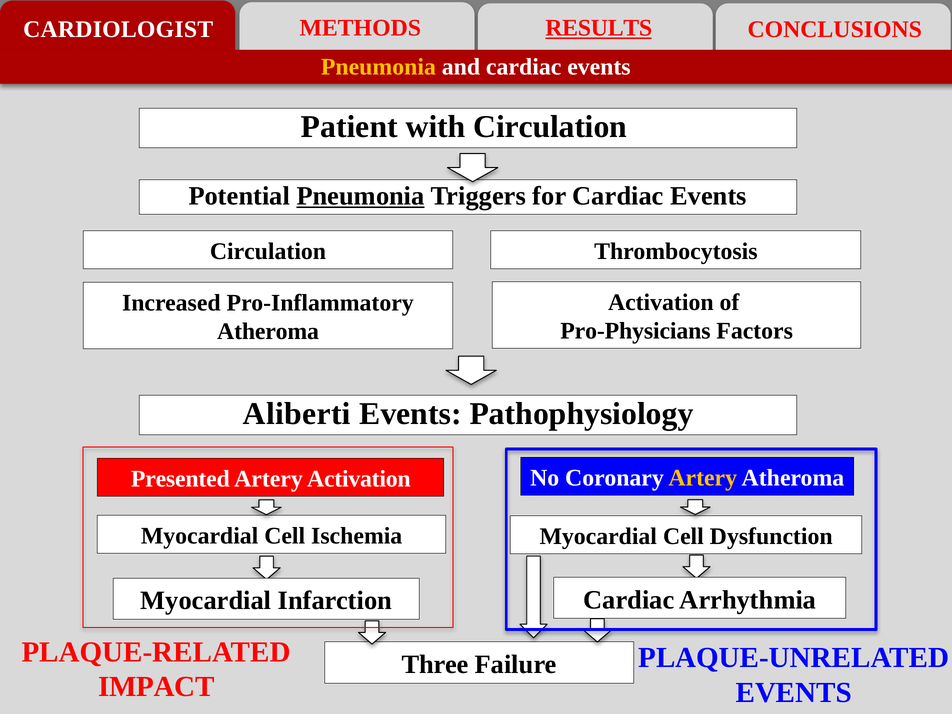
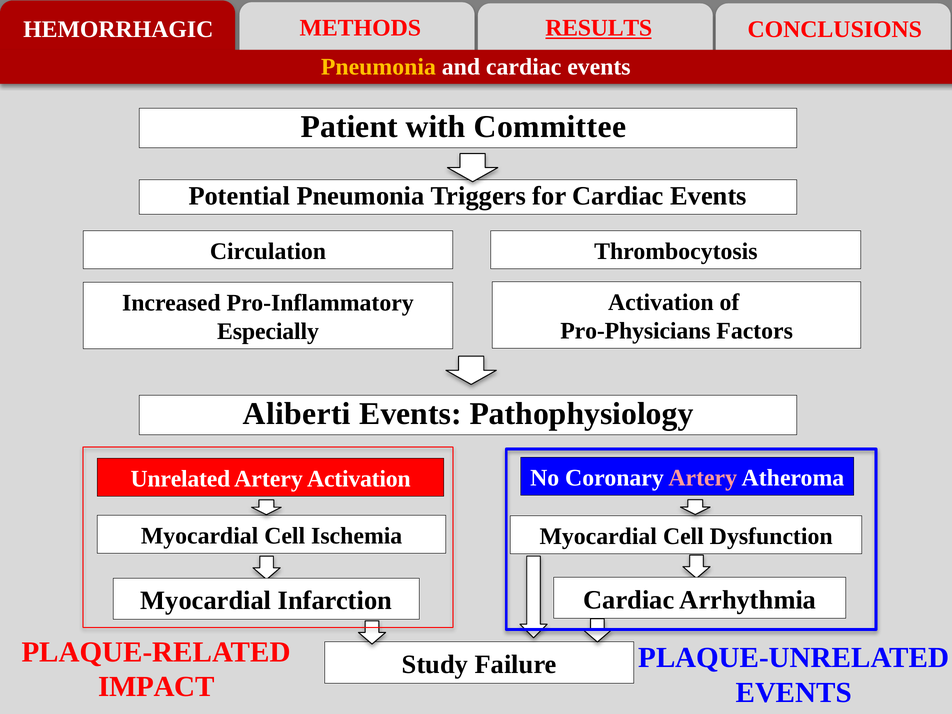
CARDIOLOGIST: CARDIOLOGIST -> HEMORRHAGIC (118, 29)
with Circulation: Circulation -> Committee (550, 127)
Pneumonia underline: present -> none (361, 196)
Atheroma: Atheroma -> Especially (268, 331)
Presented: Presented -> Unrelated (180, 479)
Artery colour: yellow -> pink (703, 478)
Three: Three -> Study (435, 664)
